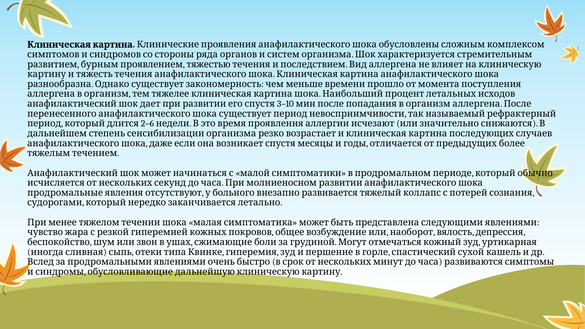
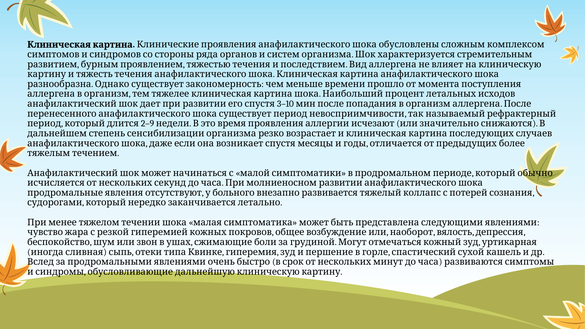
2–6: 2–6 -> 2–9 (147, 124)
